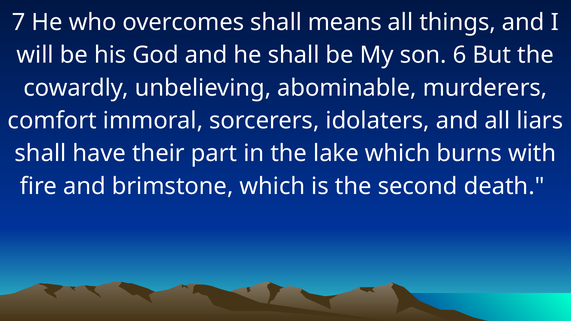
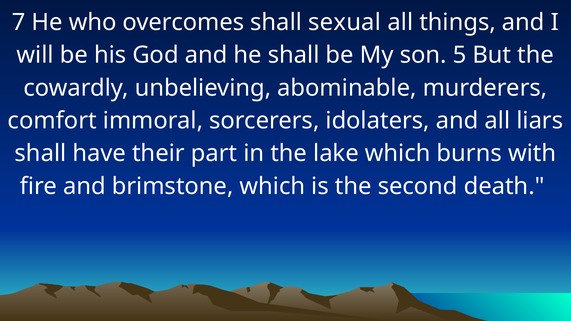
means: means -> sexual (345, 22)
6: 6 -> 5 (460, 55)
